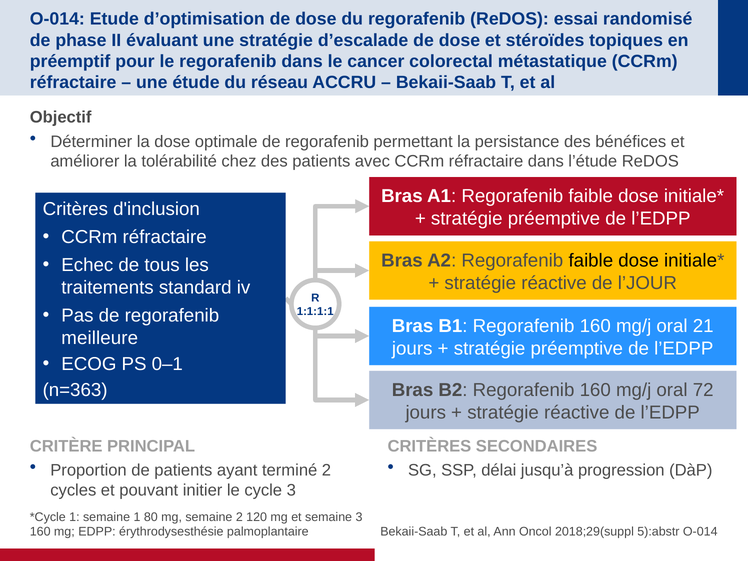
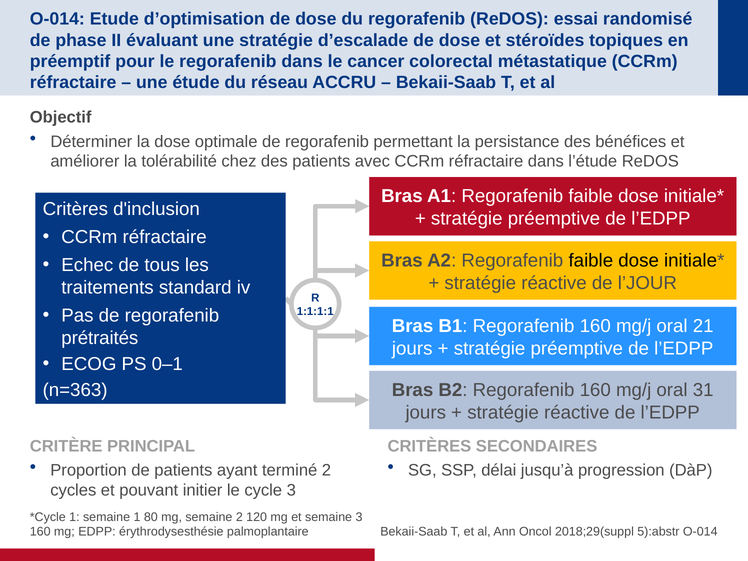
meilleure: meilleure -> prétraités (100, 338)
72: 72 -> 31 (703, 390)
